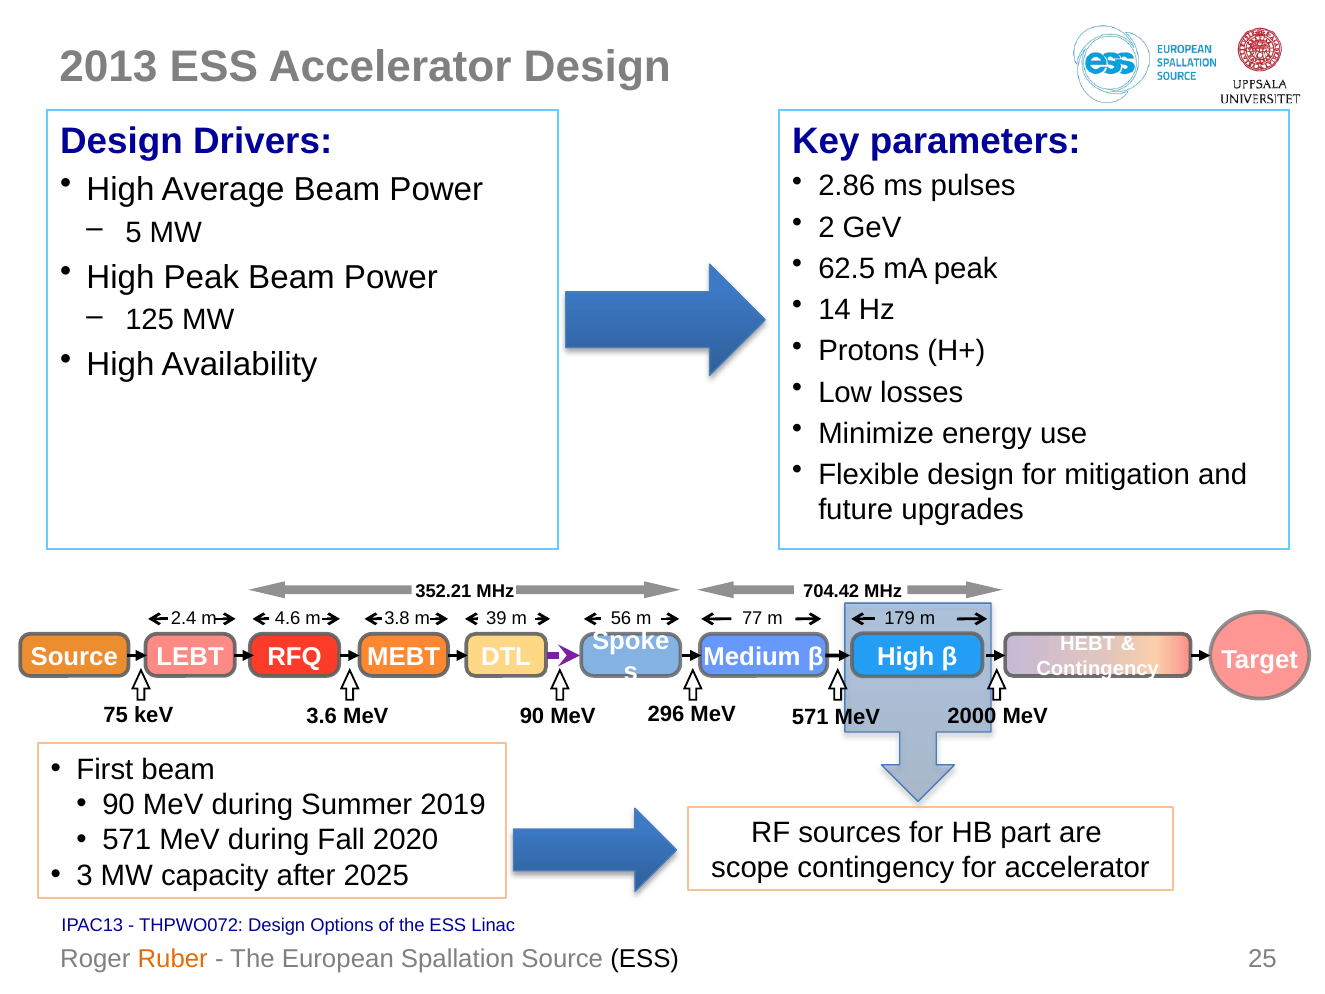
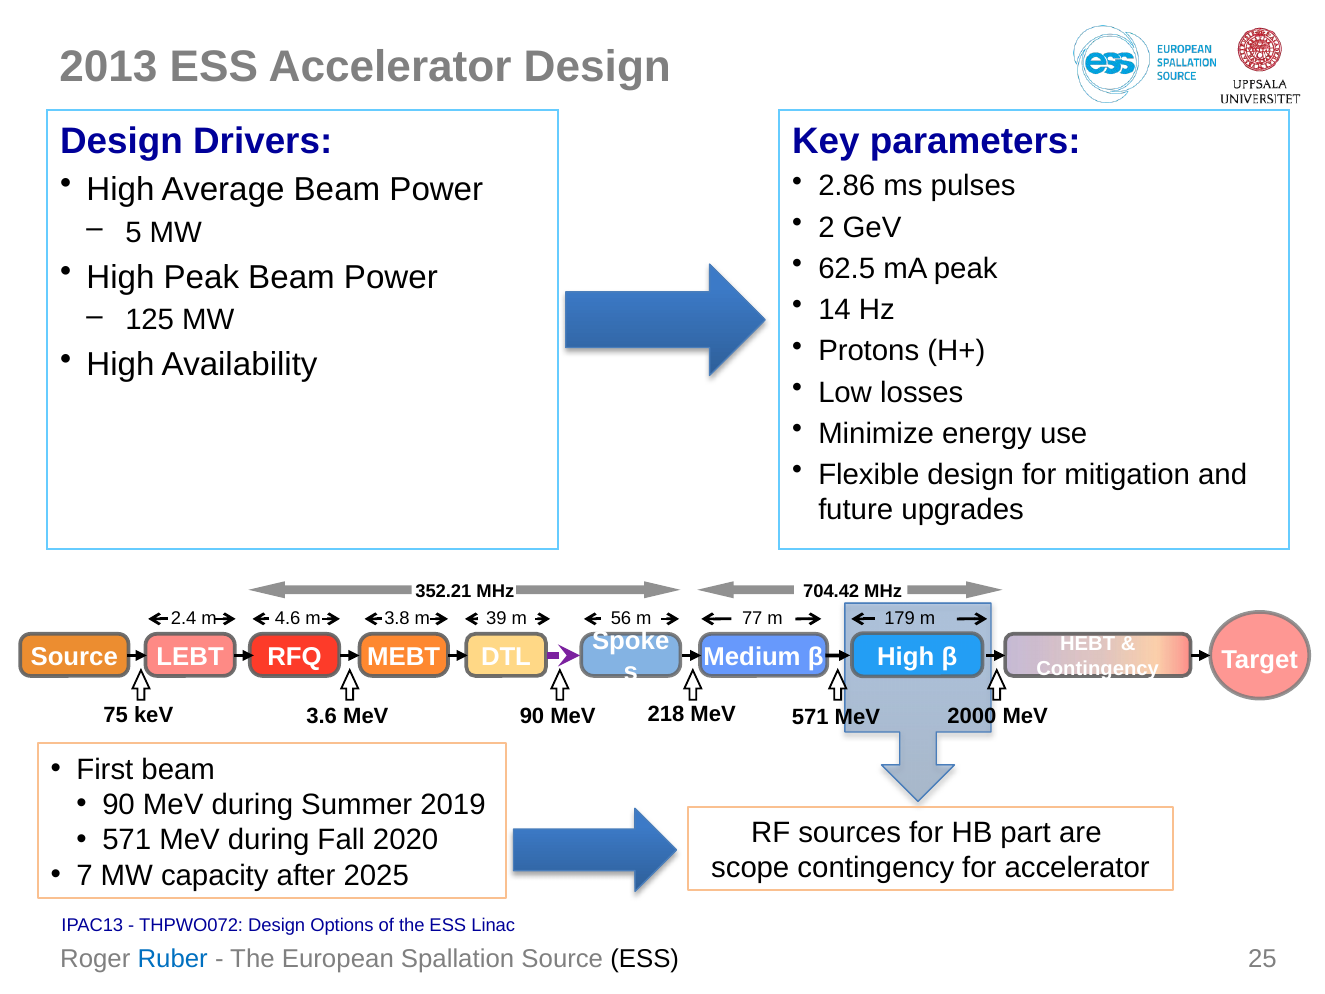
296: 296 -> 218 (666, 714)
3: 3 -> 7 (85, 875)
Ruber colour: orange -> blue (173, 959)
